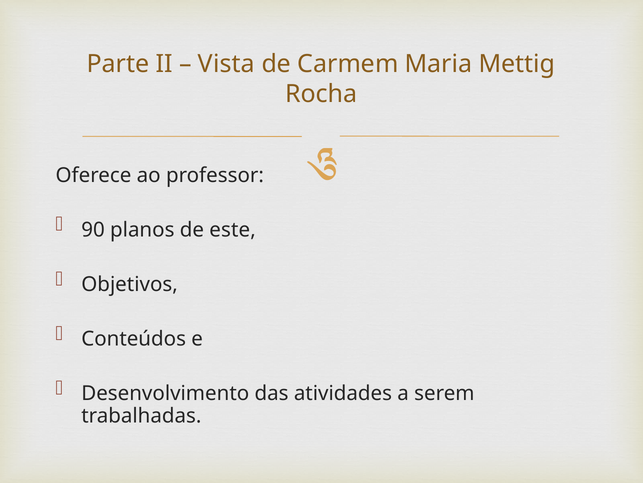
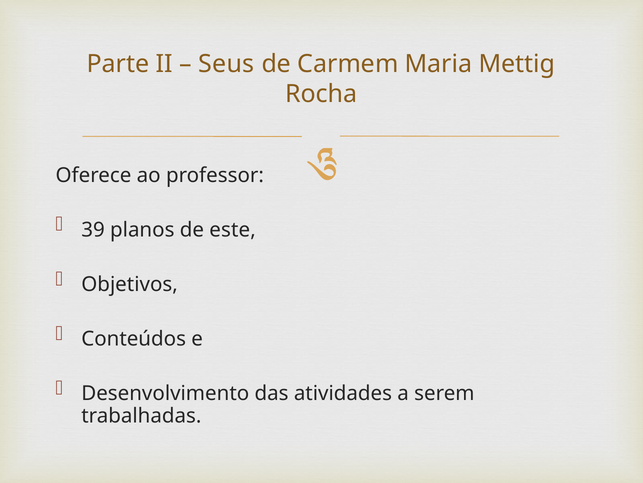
Vista: Vista -> Seus (226, 64)
90: 90 -> 39 (93, 230)
